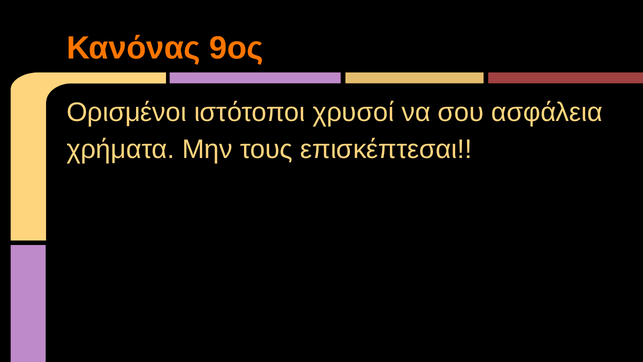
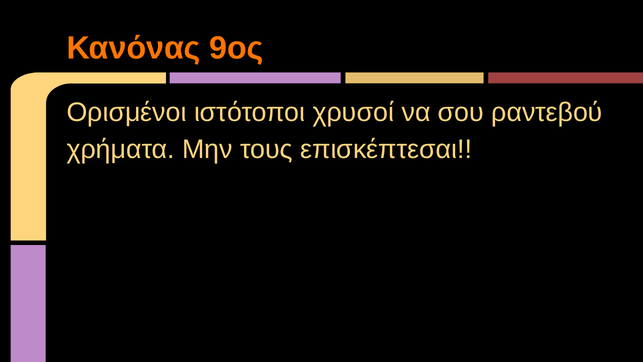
ασφάλεια: ασφάλεια -> ραντεβού (547, 112)
